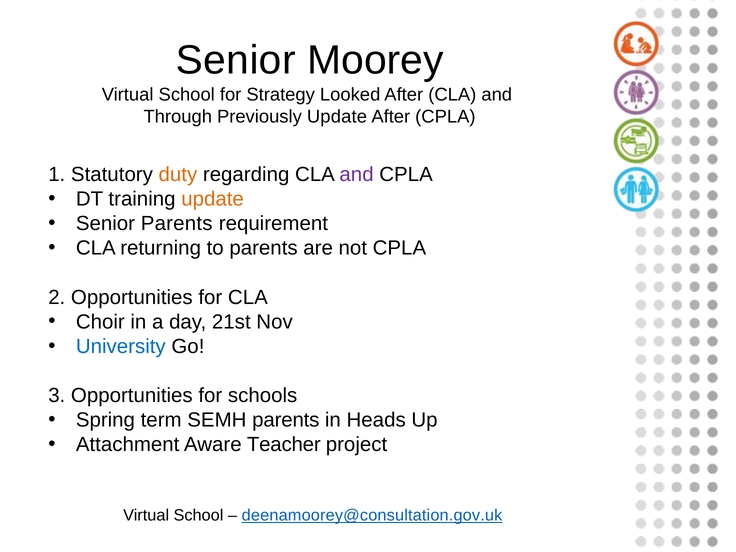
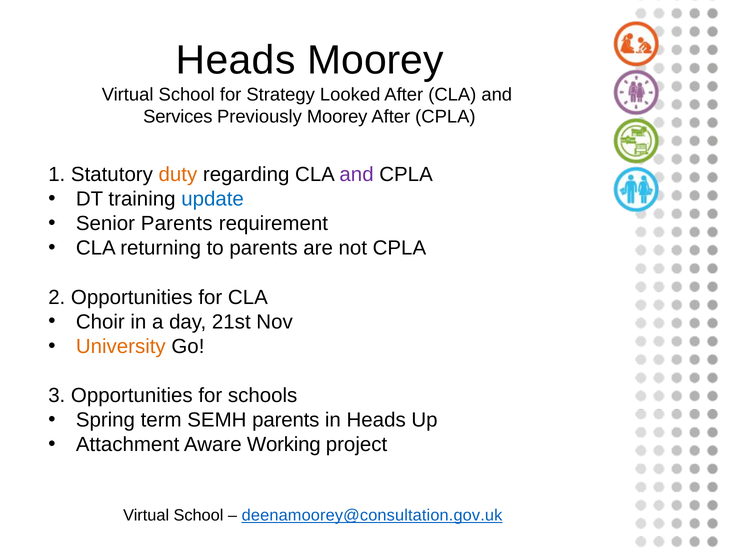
Senior: Senior -> Heads (236, 60)
Through: Through -> Services (178, 117)
Previously Update: Update -> Moorey (337, 117)
update colour: orange -> blue (213, 199)
University colour: blue -> orange (121, 346)
Teacher: Teacher -> Working (284, 445)
